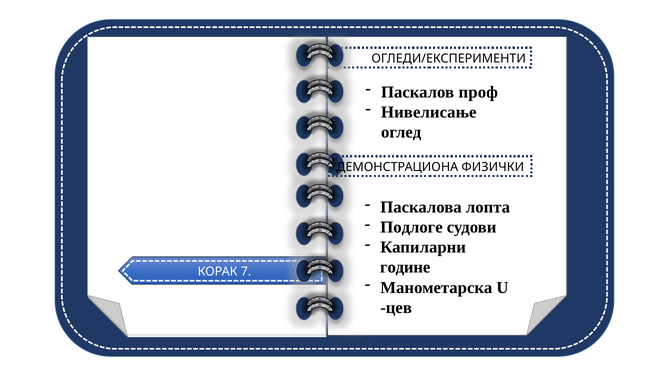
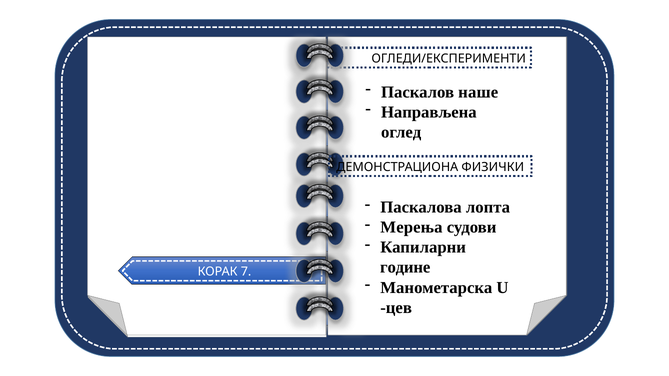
проф: проф -> наше (478, 92)
Нивелисање: Нивелисање -> Направљена (429, 112)
Подлоге: Подлоге -> Мерења (411, 228)
